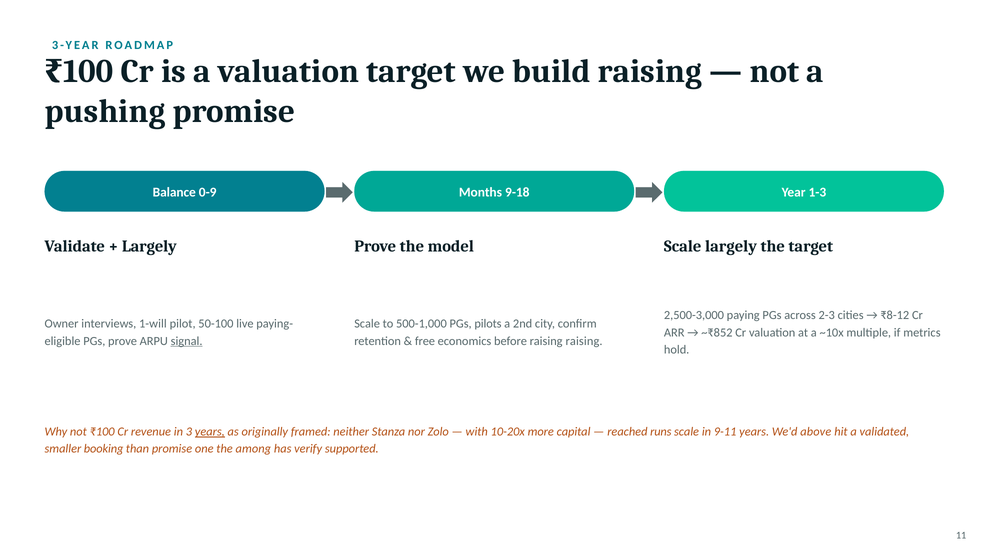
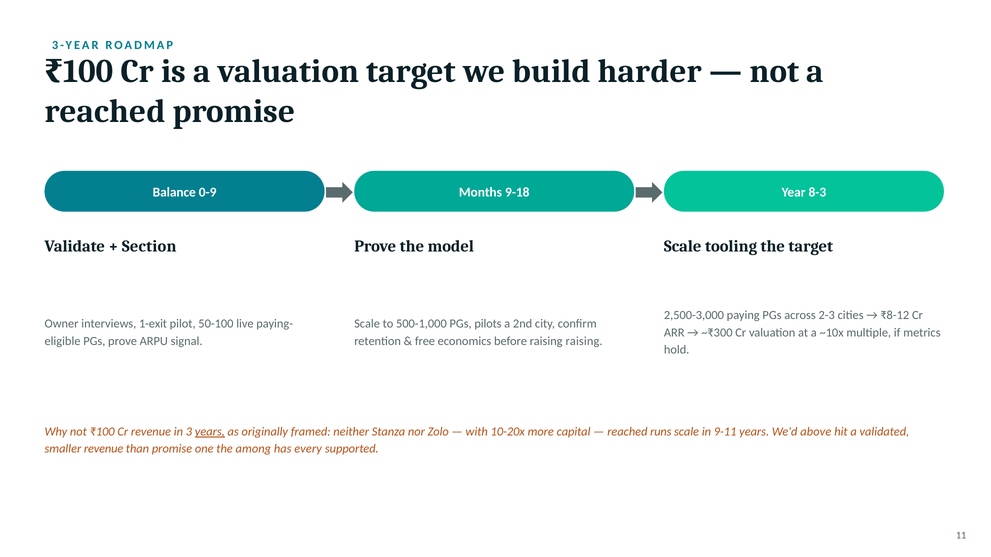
build raising: raising -> harder (650, 72)
pushing: pushing -> reached (105, 111)
1-3: 1-3 -> 8-3 (817, 192)
Largely: Largely -> Section (149, 246)
Scale largely: largely -> tooling (731, 246)
1-will: 1-will -> 1-exit (153, 324)
~₹852: ~₹852 -> ~₹300 (717, 333)
signal underline: present -> none (187, 341)
smaller booking: booking -> revenue (104, 449)
verify: verify -> every (308, 449)
